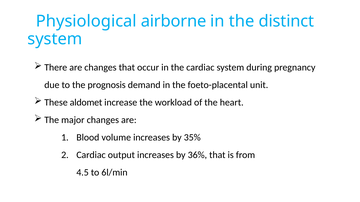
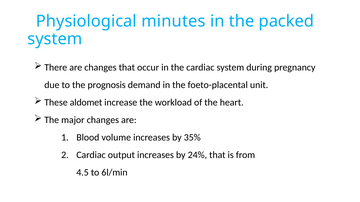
airborne: airborne -> minutes (173, 21)
distinct: distinct -> packed (286, 21)
36%: 36% -> 24% (197, 155)
